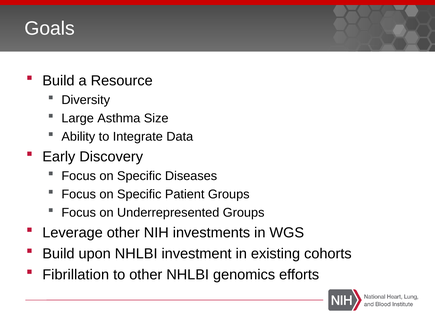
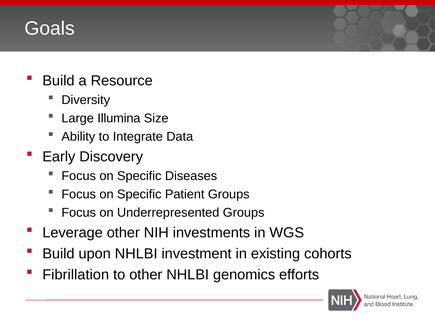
Asthma: Asthma -> Illumina (119, 118)
